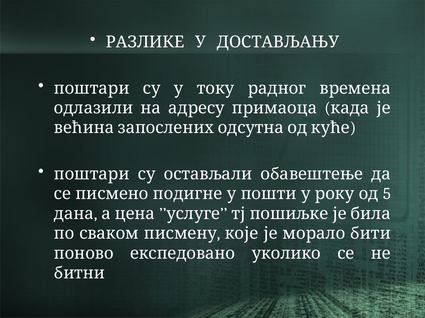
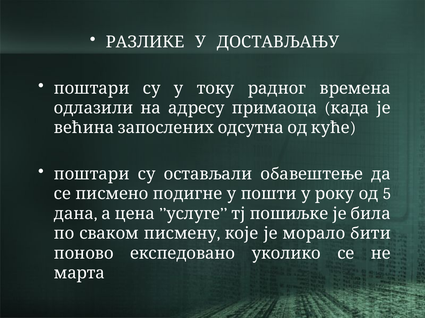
битни: битни -> марта (79, 273)
